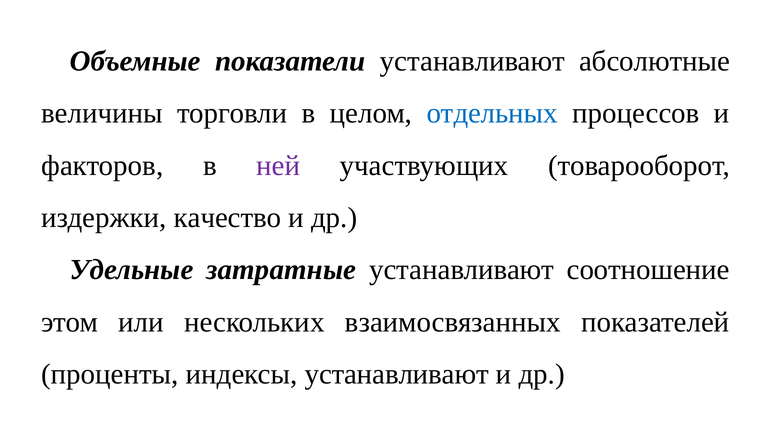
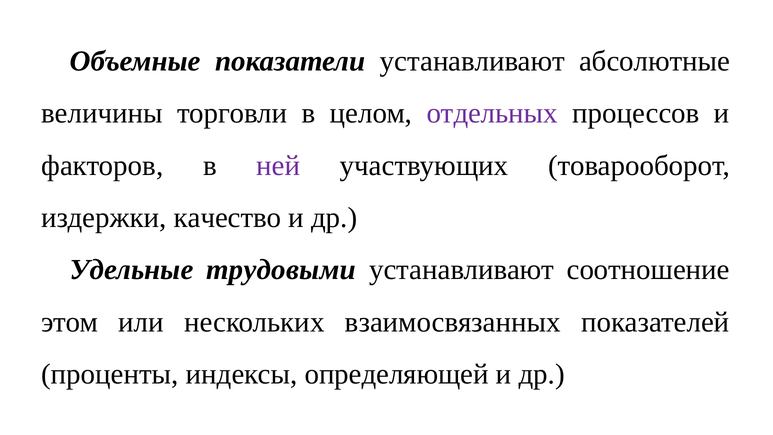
отдельных colour: blue -> purple (492, 113)
затратные: затратные -> трудовыми (281, 270)
индексы устанавливают: устанавливают -> определяющей (397, 374)
